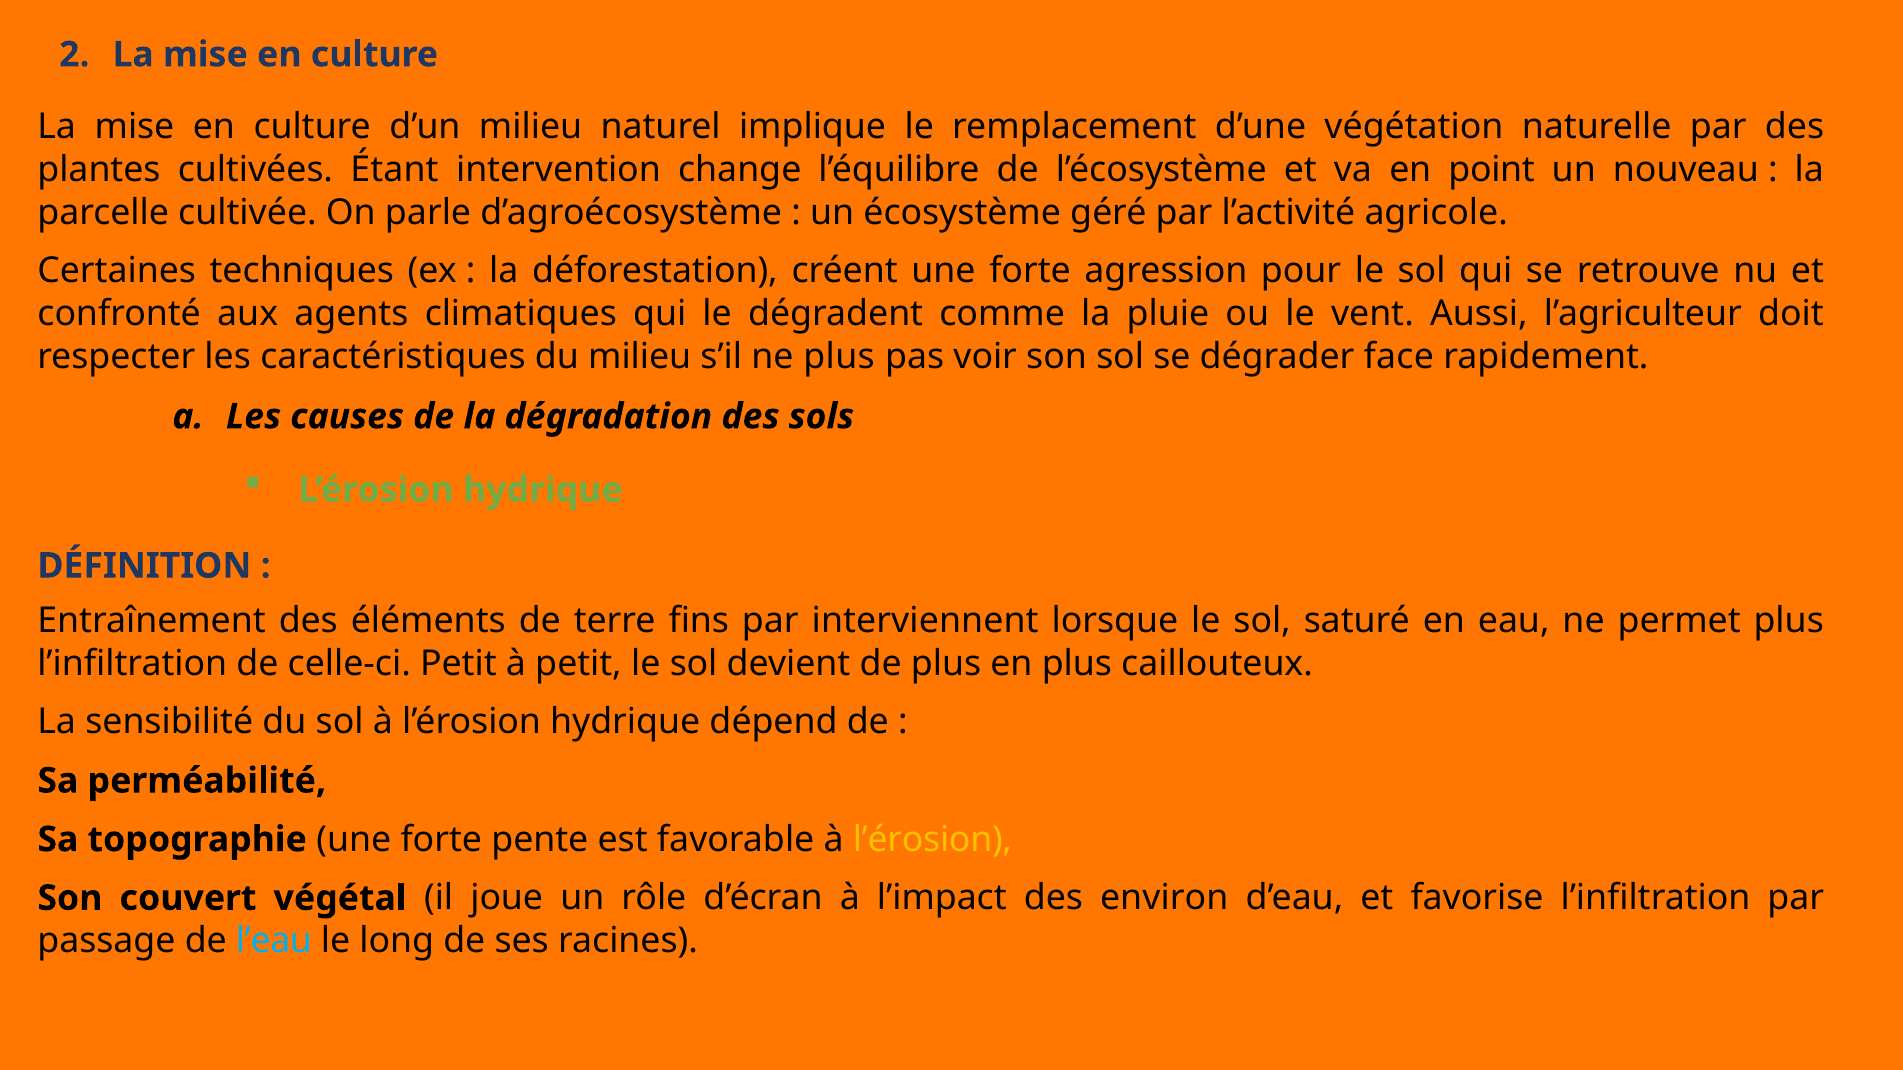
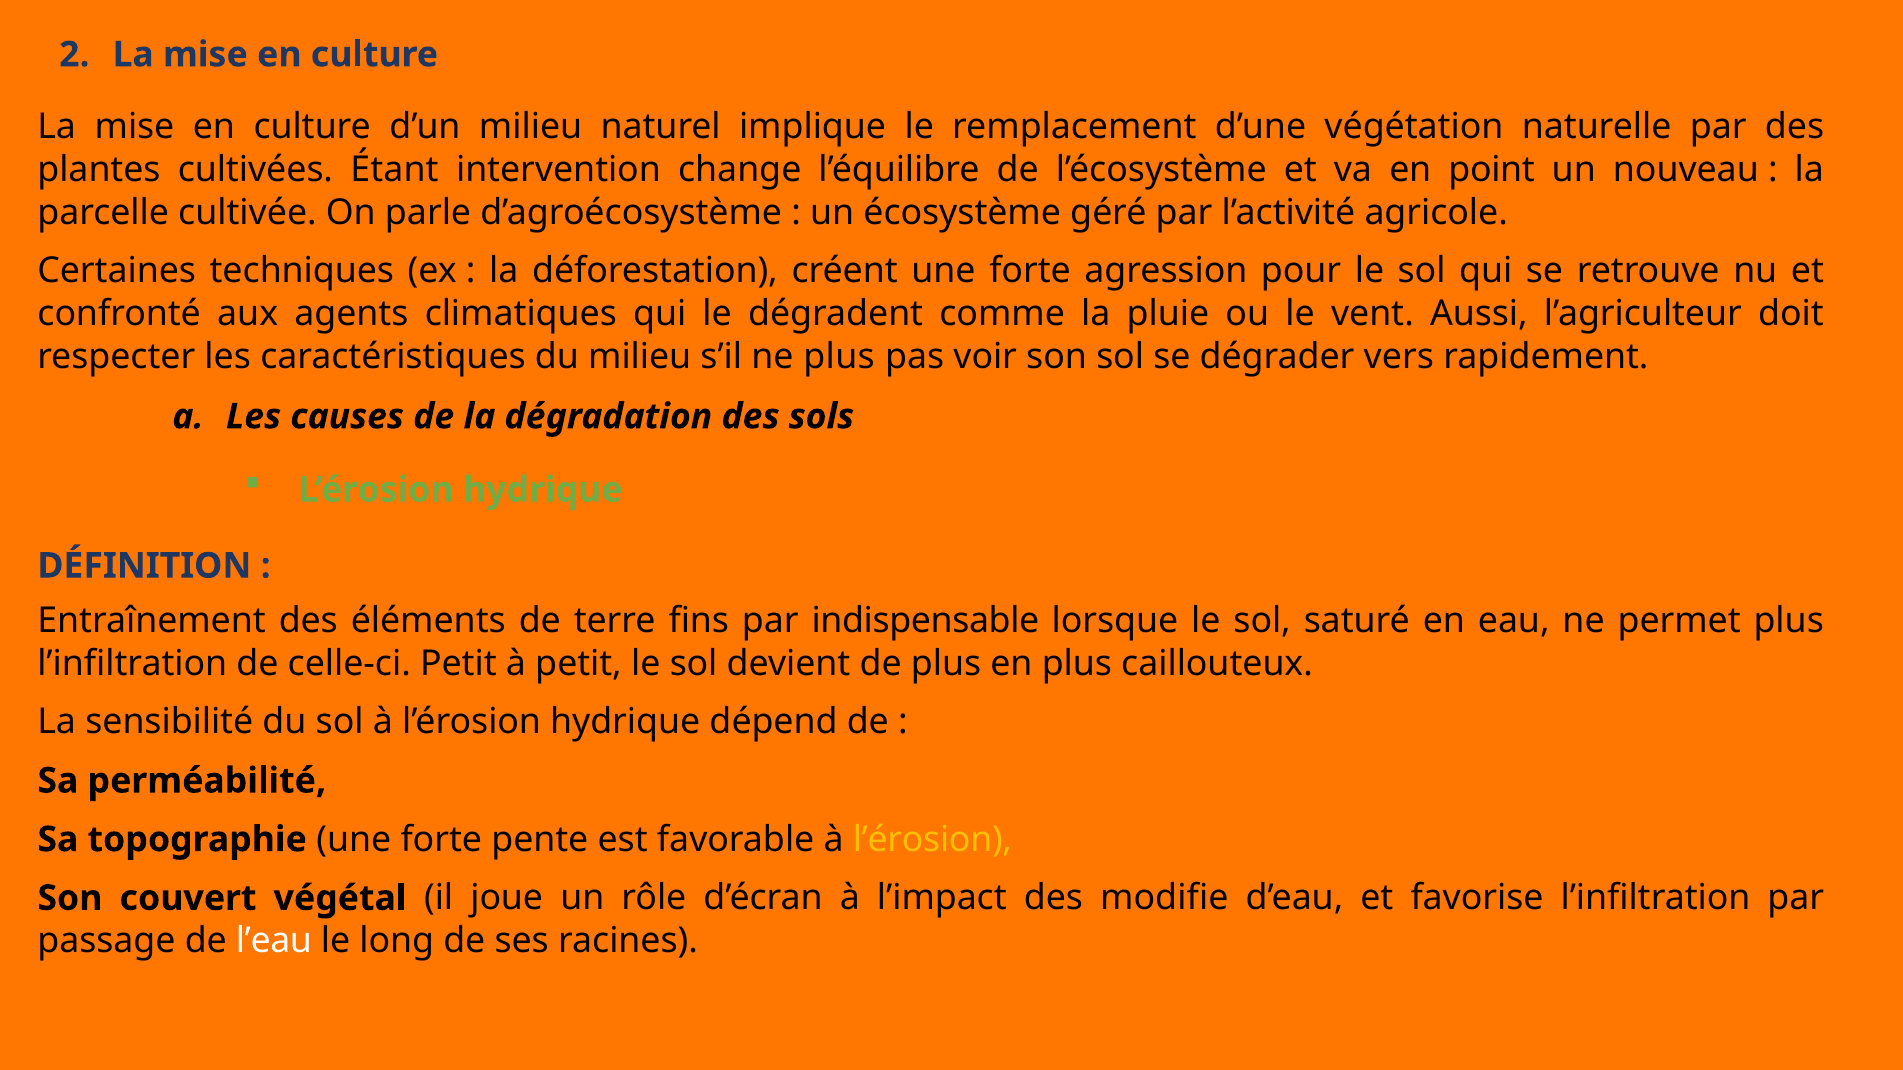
face: face -> vers (1399, 357)
interviennent: interviennent -> indispensable (925, 621)
environ: environ -> modifie (1164, 899)
l’eau colour: light blue -> white (274, 941)
